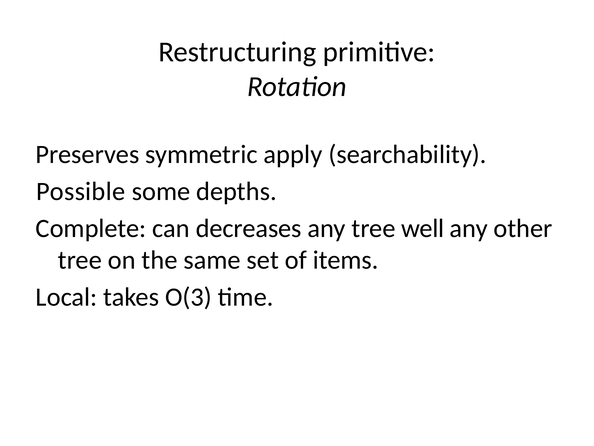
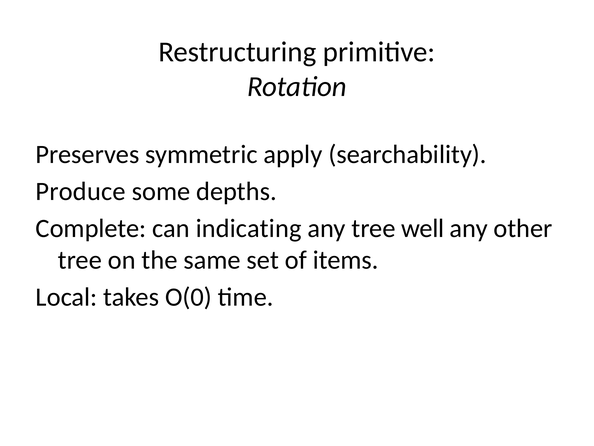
Possible: Possible -> Produce (81, 191)
decreases: decreases -> indicating (249, 228)
O(3: O(3 -> O(0 (189, 297)
